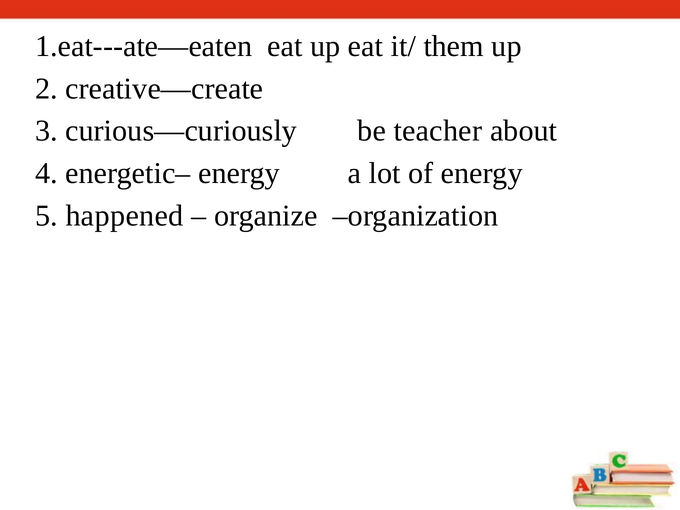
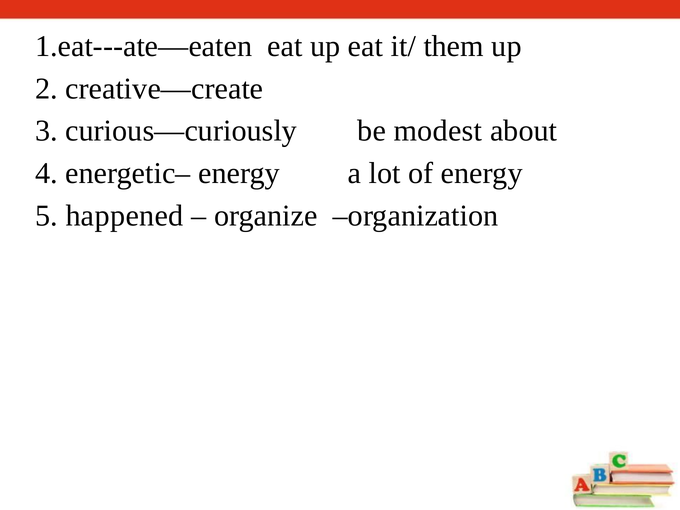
teacher: teacher -> modest (438, 131)
